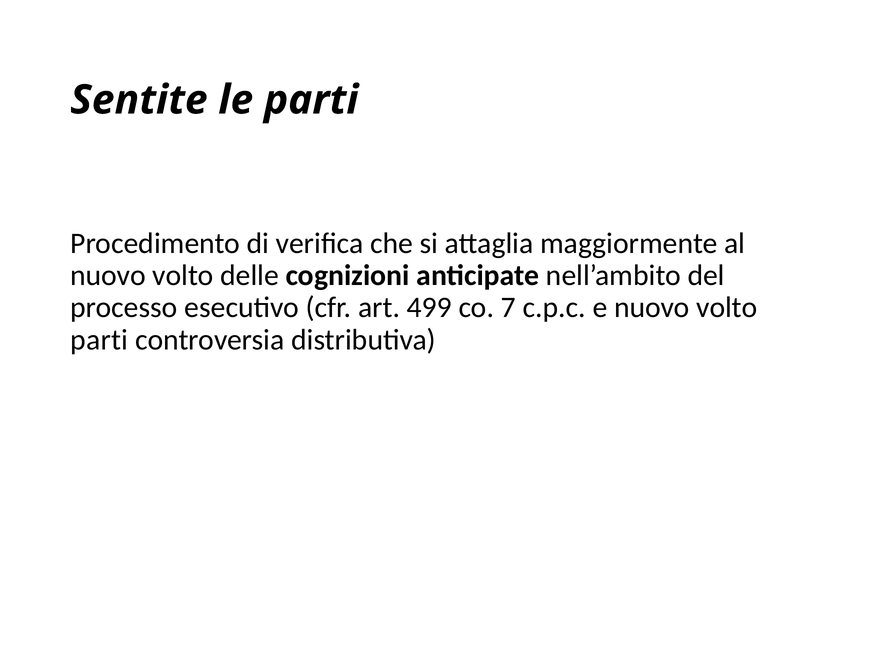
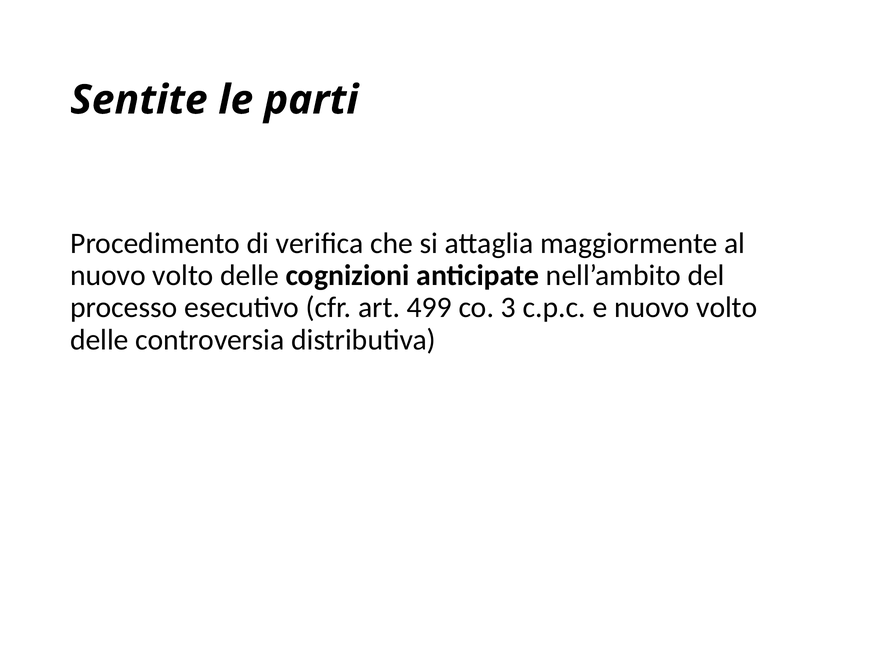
7: 7 -> 3 (508, 308)
parti: parti -> delle (99, 340)
